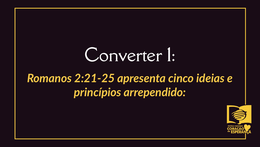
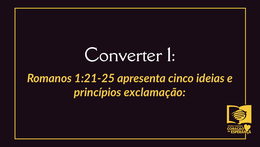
2:21-25: 2:21-25 -> 1:21-25 (95, 78)
arrependido: arrependido -> exclamação (155, 92)
